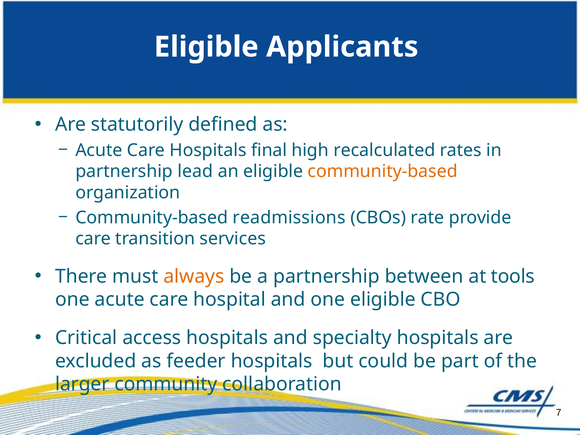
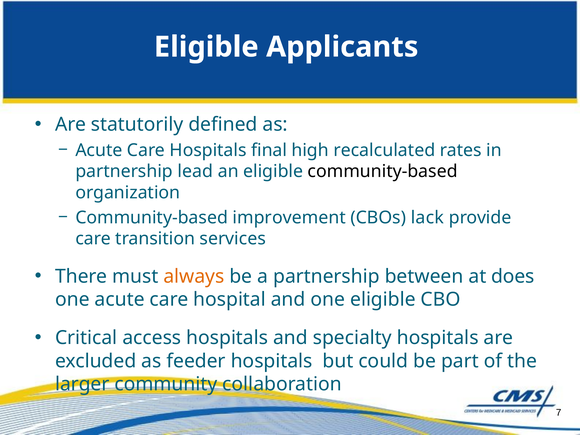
community-based colour: orange -> black (383, 171)
readmissions: readmissions -> improvement (289, 218)
rate: rate -> lack (427, 218)
tools: tools -> does (513, 276)
